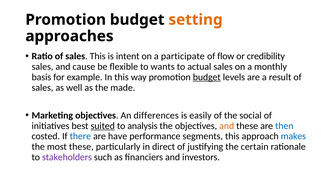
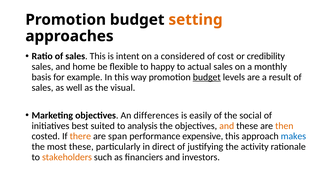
participate: participate -> considered (183, 56)
flow: flow -> cost (226, 56)
cause: cause -> home (84, 67)
wants: wants -> happy (163, 67)
made: made -> visual (123, 88)
suited underline: present -> none (103, 126)
then colour: blue -> orange (284, 126)
there colour: blue -> orange (80, 137)
have: have -> span (118, 137)
segments: segments -> expensive (203, 137)
certain: certain -> activity (255, 147)
stakeholders colour: purple -> orange (67, 157)
